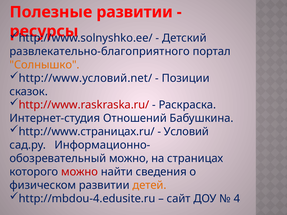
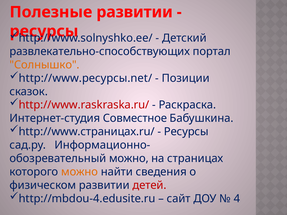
развлекательно-благоприятного: развлекательно-благоприятного -> развлекательно-способствующих (100, 51)
http://www.условий.net/: http://www.условий.net/ -> http://www.ресурсы.net/ (85, 78)
Отношений: Отношений -> Совместное (135, 118)
Условий: Условий -> Ресурсы (186, 132)
можно colour: red -> orange (80, 172)
детей colour: orange -> red (149, 185)
